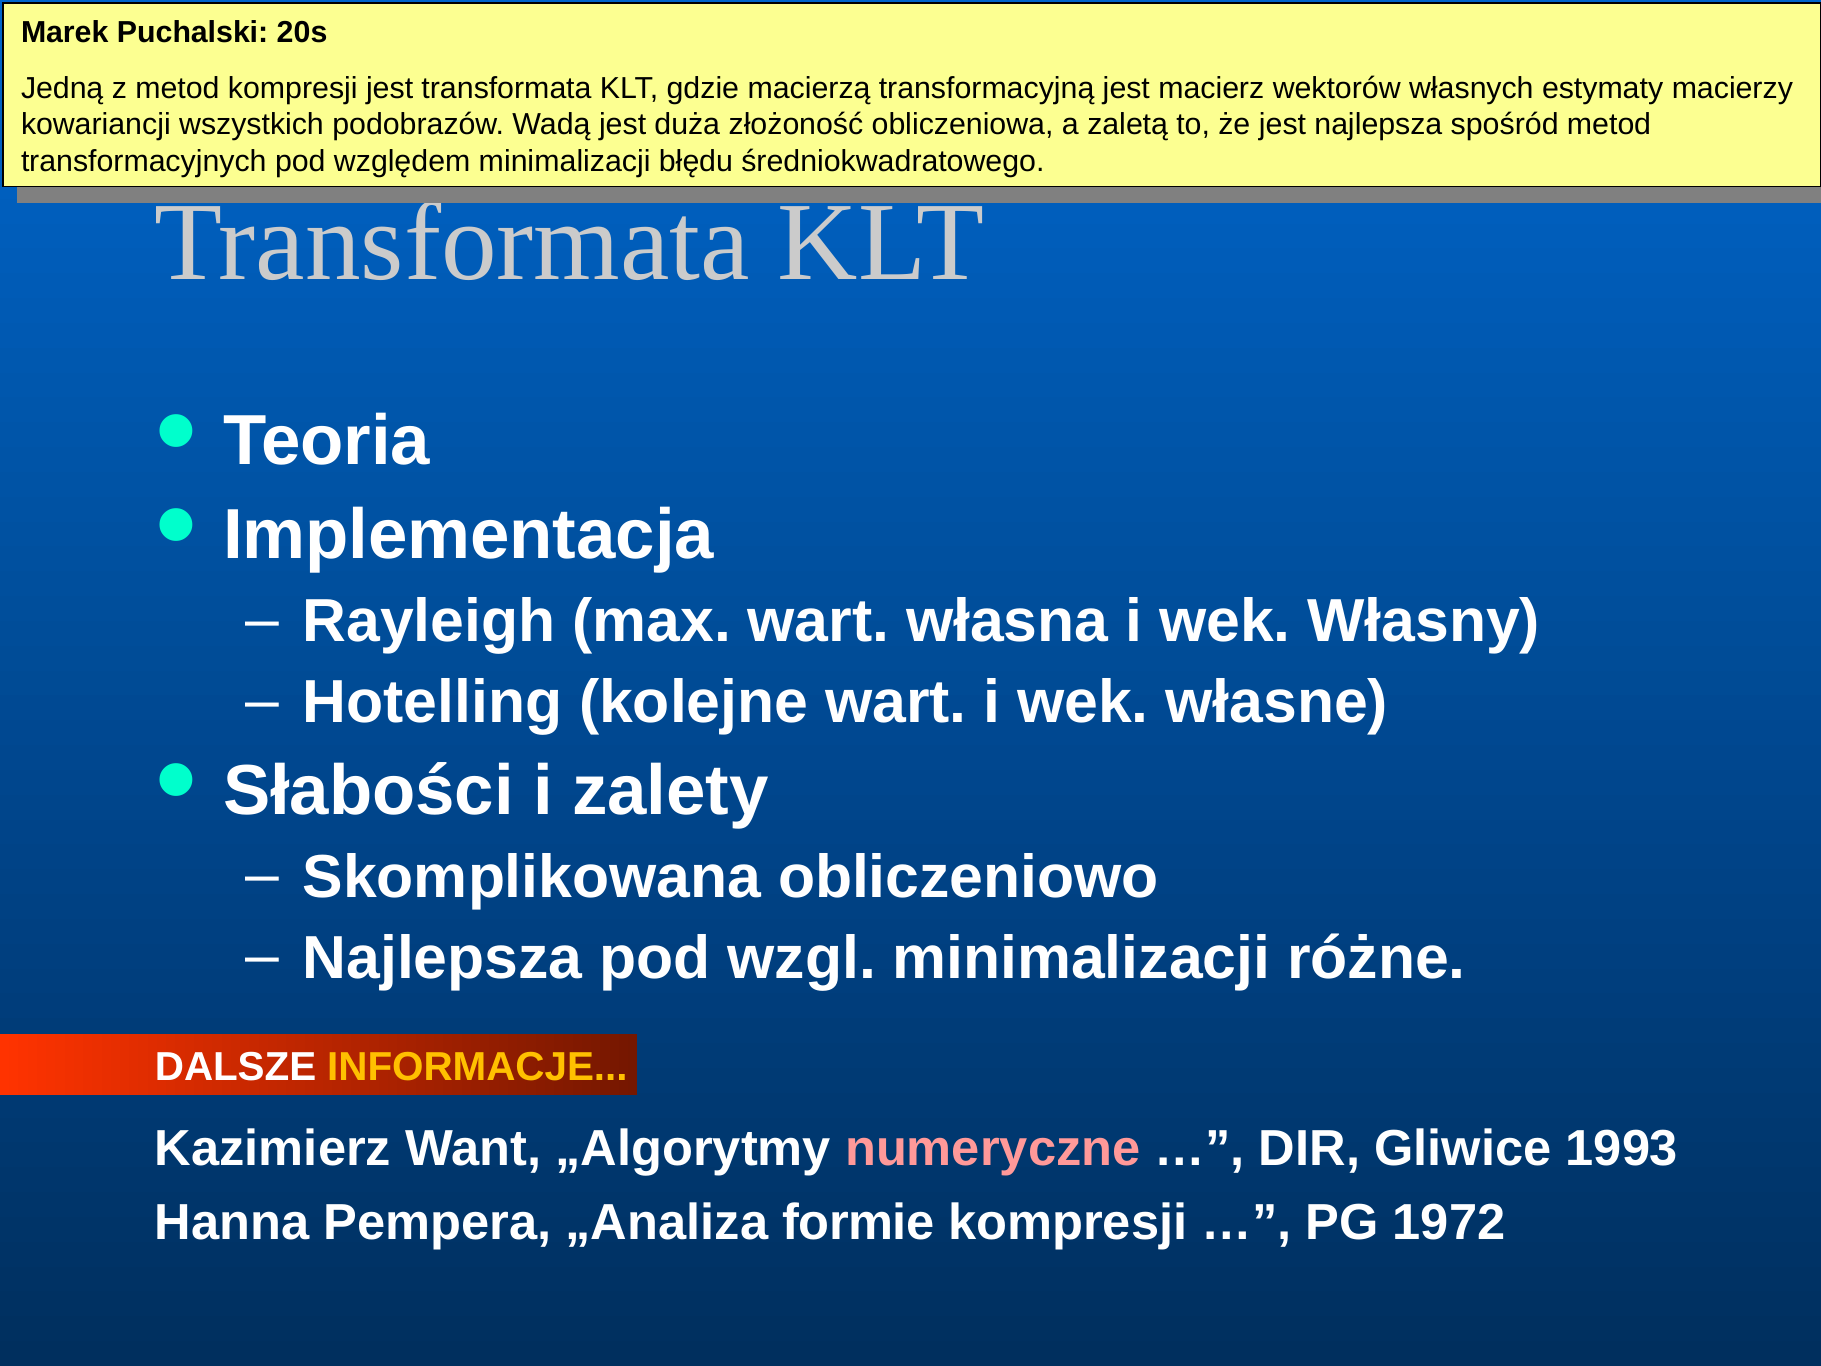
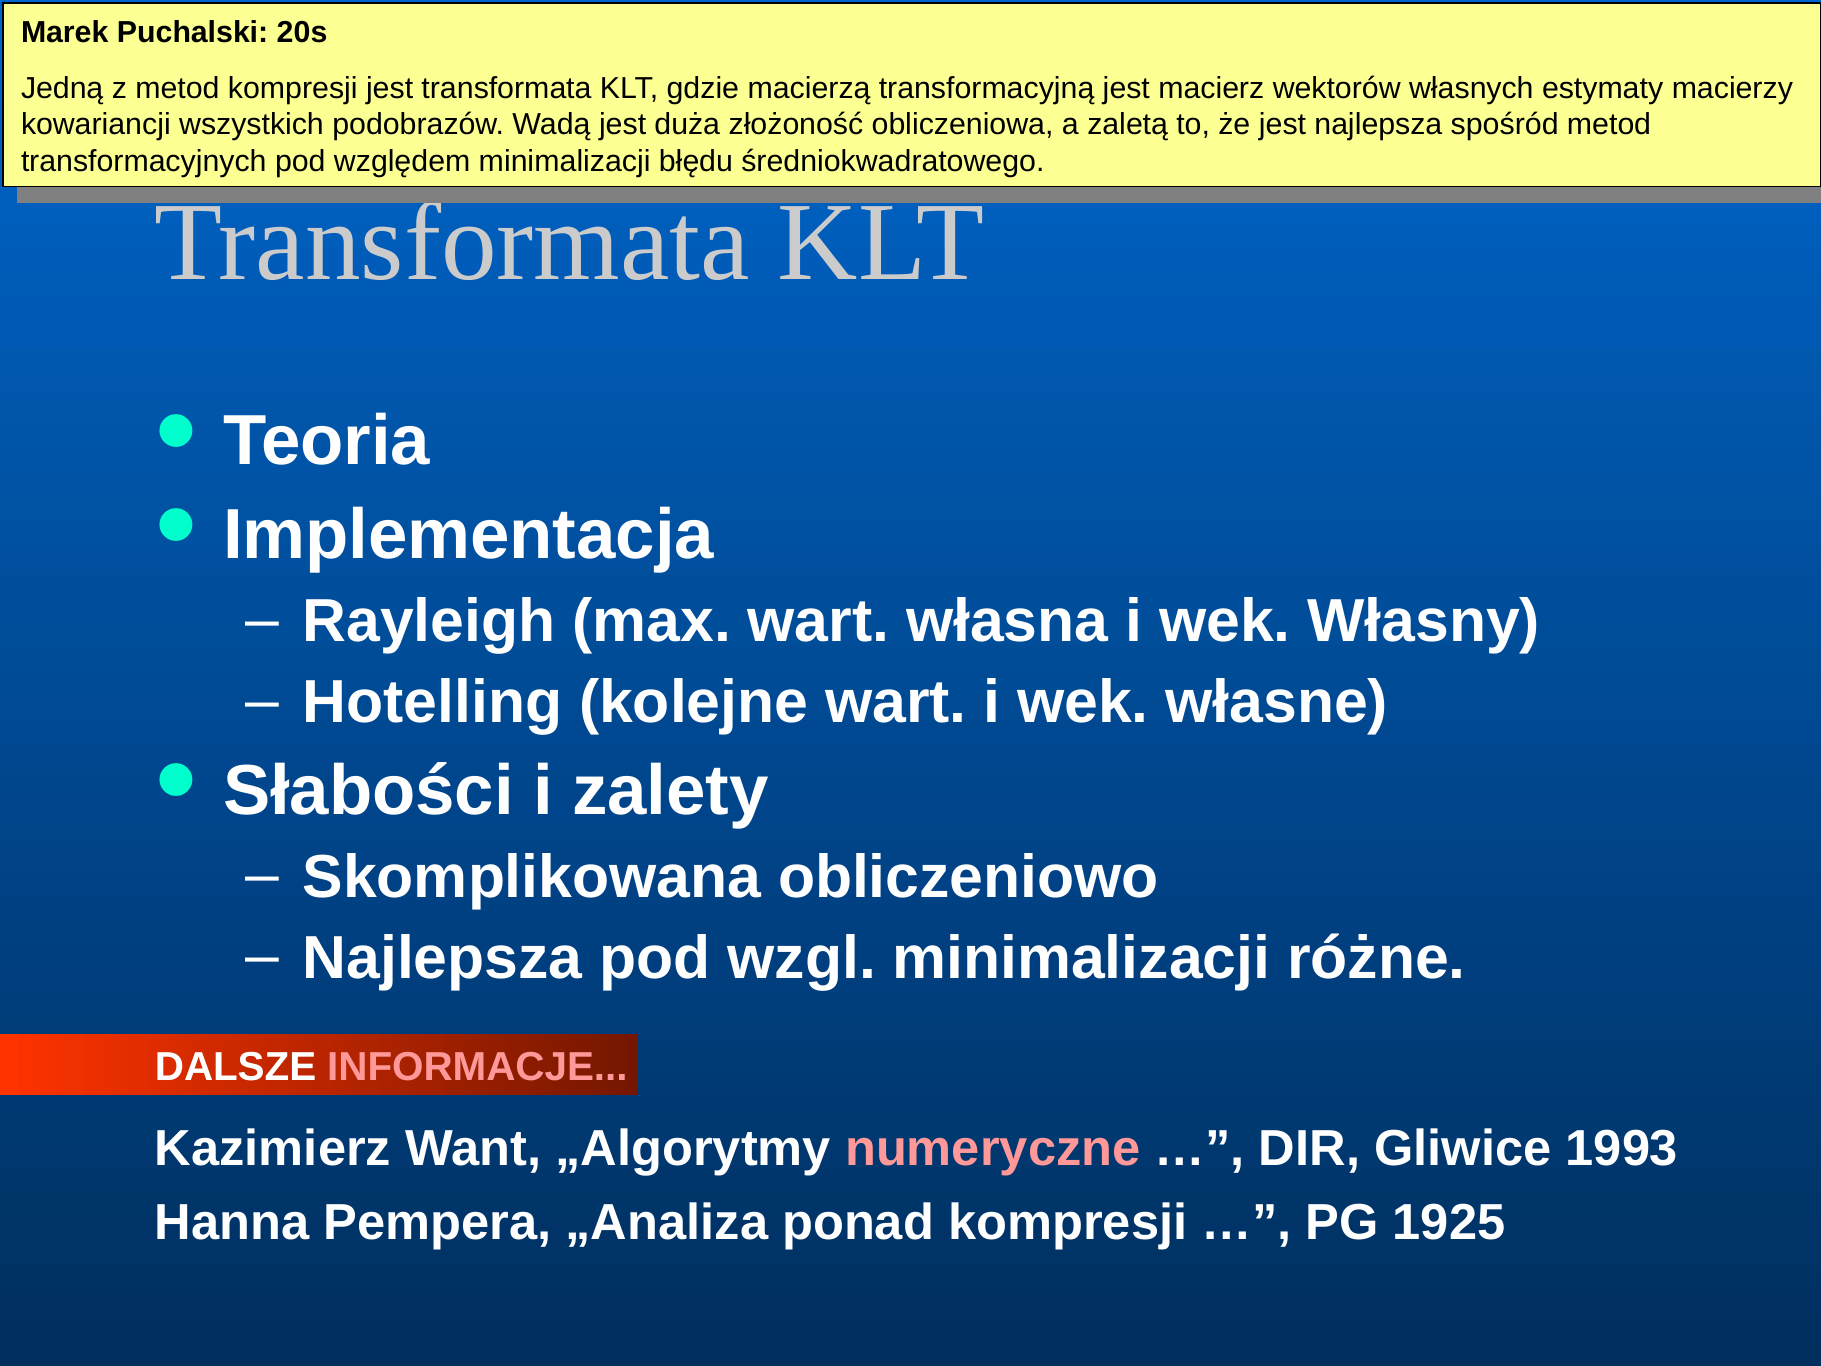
INFORMACJE colour: yellow -> pink (477, 1067)
formie: formie -> ponad (858, 1222)
1972: 1972 -> 1925 (1449, 1222)
